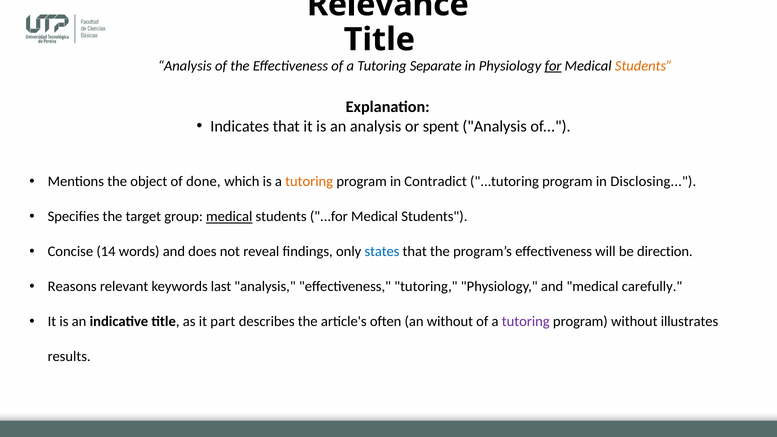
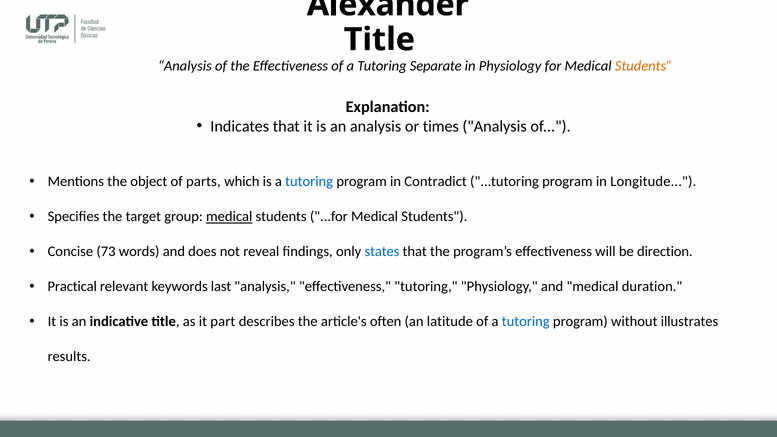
Relevance: Relevance -> Alexander (388, 5)
for underline: present -> none (553, 66)
spent: spent -> times (441, 126)
done: done -> parts (203, 182)
tutoring colour: orange -> blue (309, 182)
Disclosing: Disclosing -> Longitude (653, 182)
14: 14 -> 73 (106, 252)
Reasons: Reasons -> Practical (72, 287)
carefully: carefully -> duration (652, 287)
an without: without -> latitude (450, 322)
tutoring colour: purple -> blue (526, 322)
